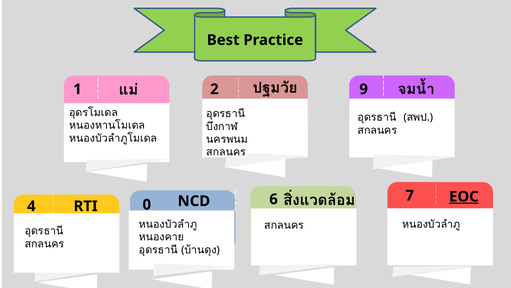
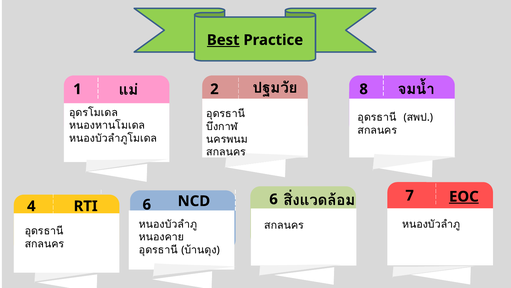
Best underline: none -> present (223, 40)
9: 9 -> 8 (364, 89)
0: 0 -> 6 (147, 204)
